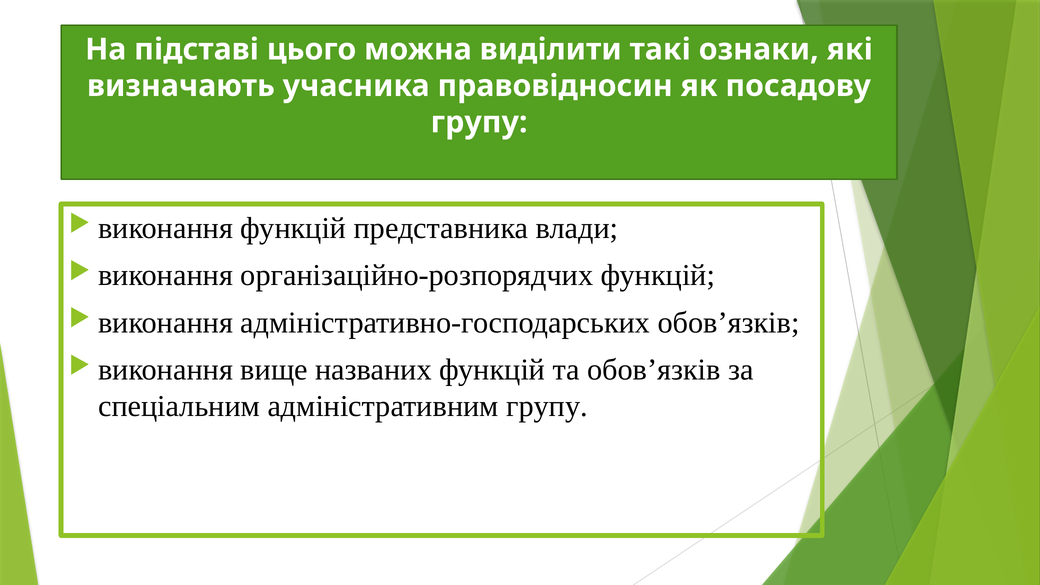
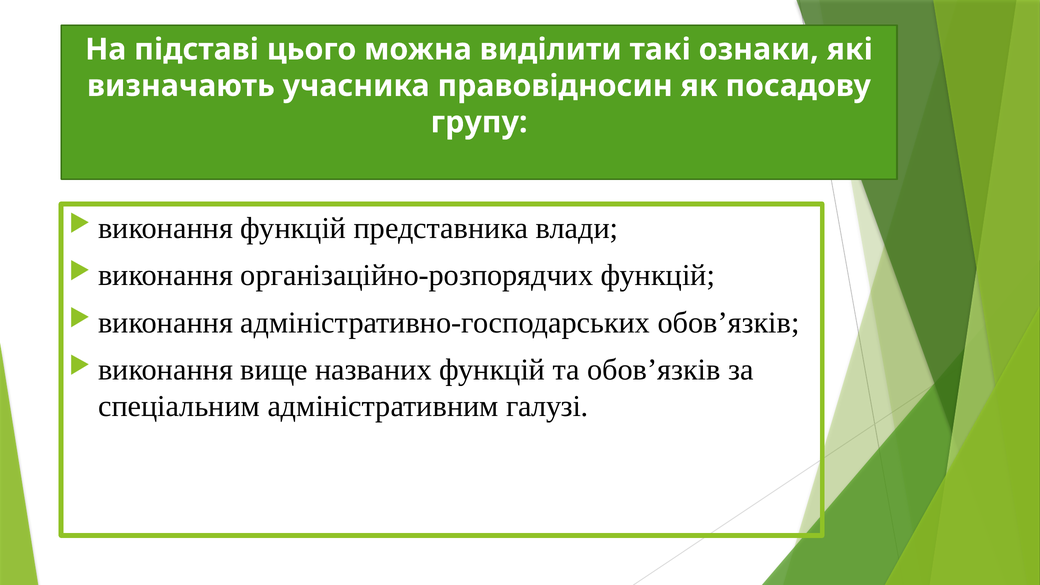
адміністративним групу: групу -> галузі (547, 406)
